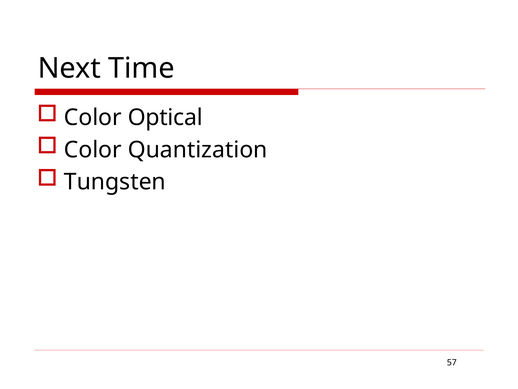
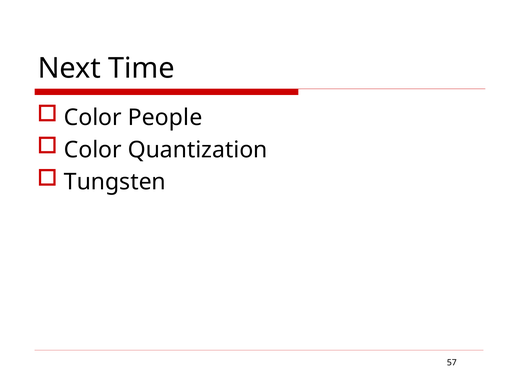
Optical: Optical -> People (165, 117)
